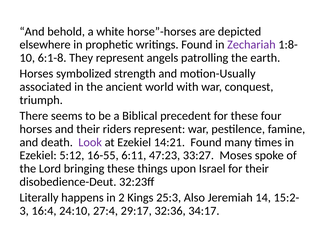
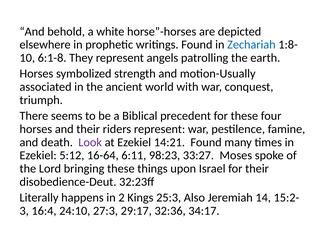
Zechariah colour: purple -> blue (251, 45)
16-55: 16-55 -> 16-64 (103, 156)
47:23: 47:23 -> 98:23 (165, 156)
27:4: 27:4 -> 27:3 (105, 211)
